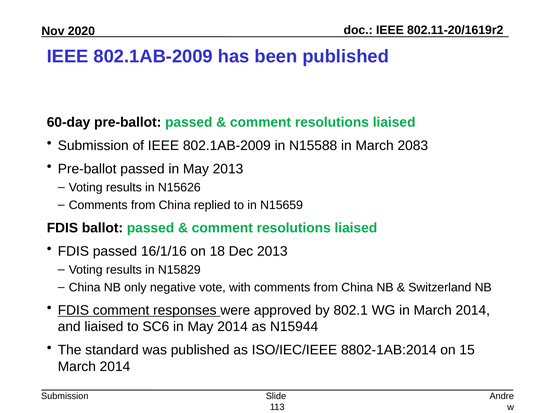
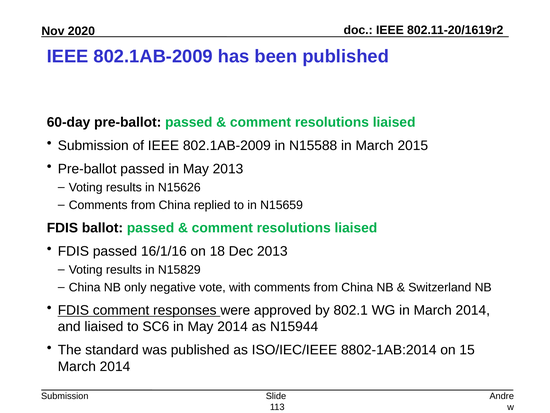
2083: 2083 -> 2015 (413, 145)
